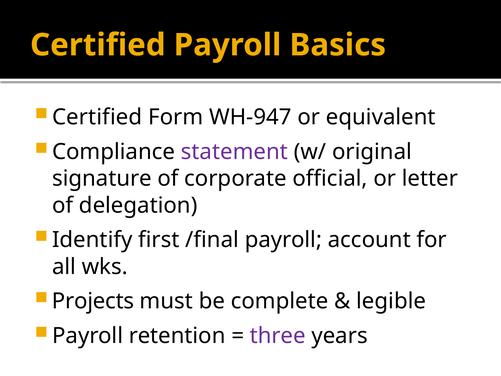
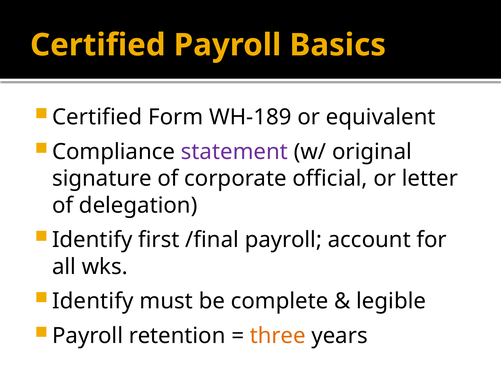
WH-947: WH-947 -> WH-189 (250, 117)
Projects: Projects -> Identify (93, 301)
three colour: purple -> orange (278, 336)
